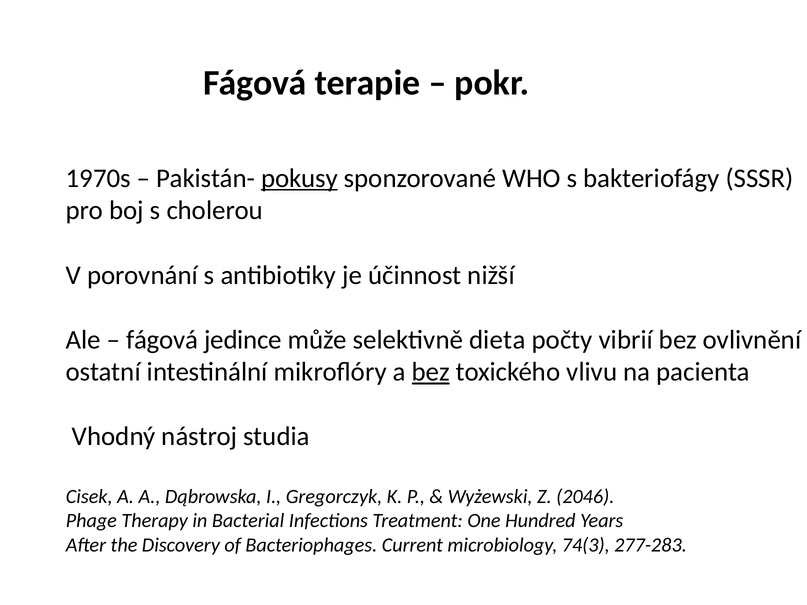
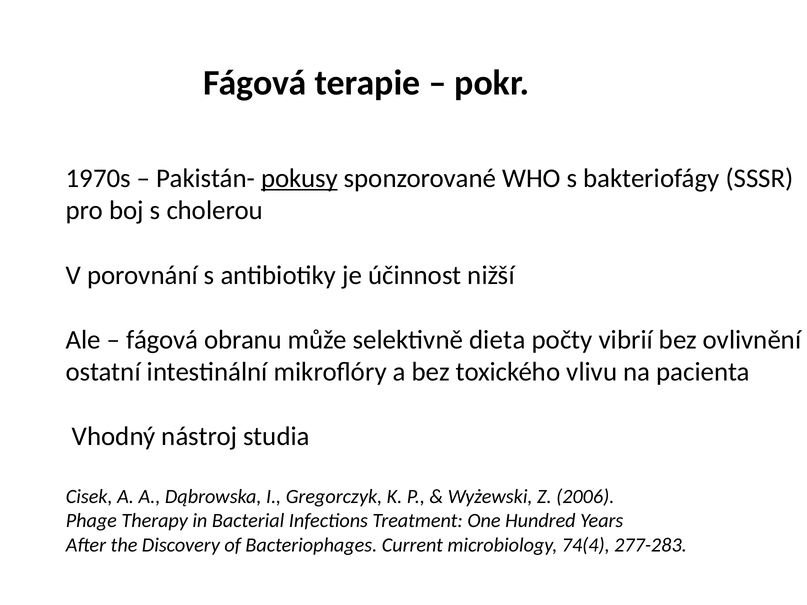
jedince: jedince -> obranu (243, 340)
bez underline: present -> none (431, 372)
2046: 2046 -> 2006 (585, 497)
74(3: 74(3 -> 74(4 (586, 545)
